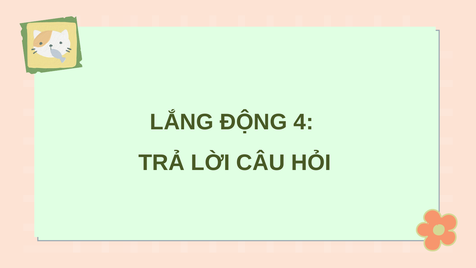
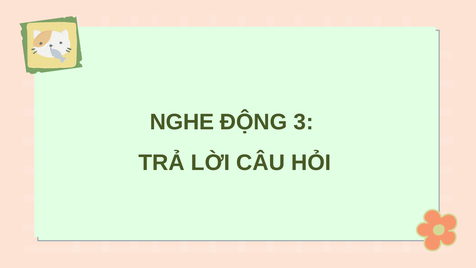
LẮNG: LẮNG -> NGHE (182, 122)
4: 4 -> 3 (304, 122)
